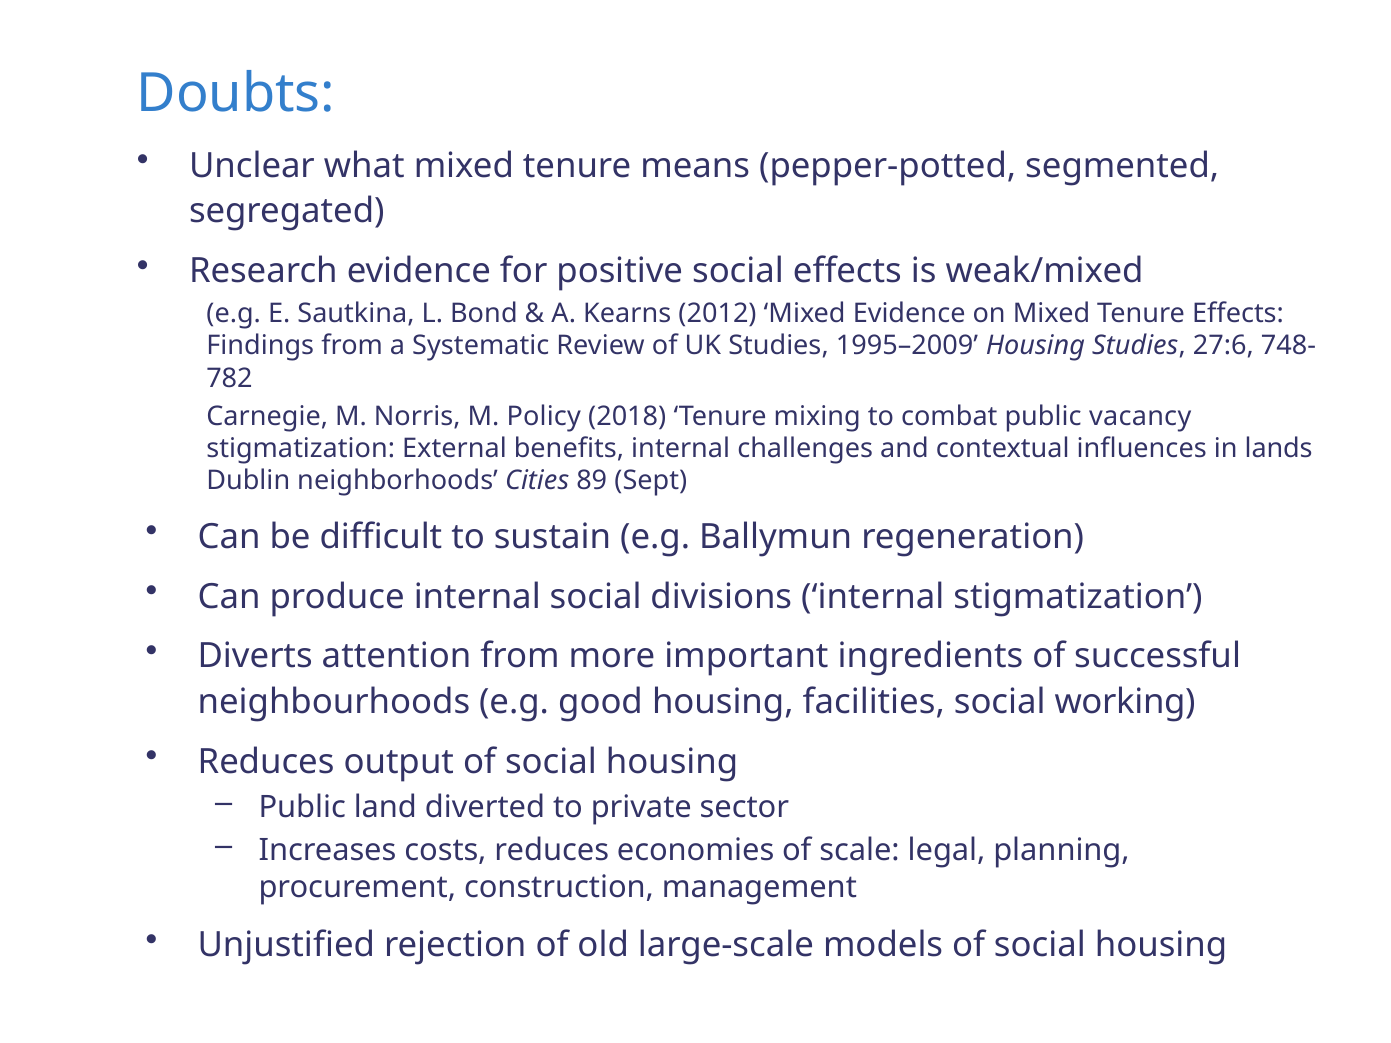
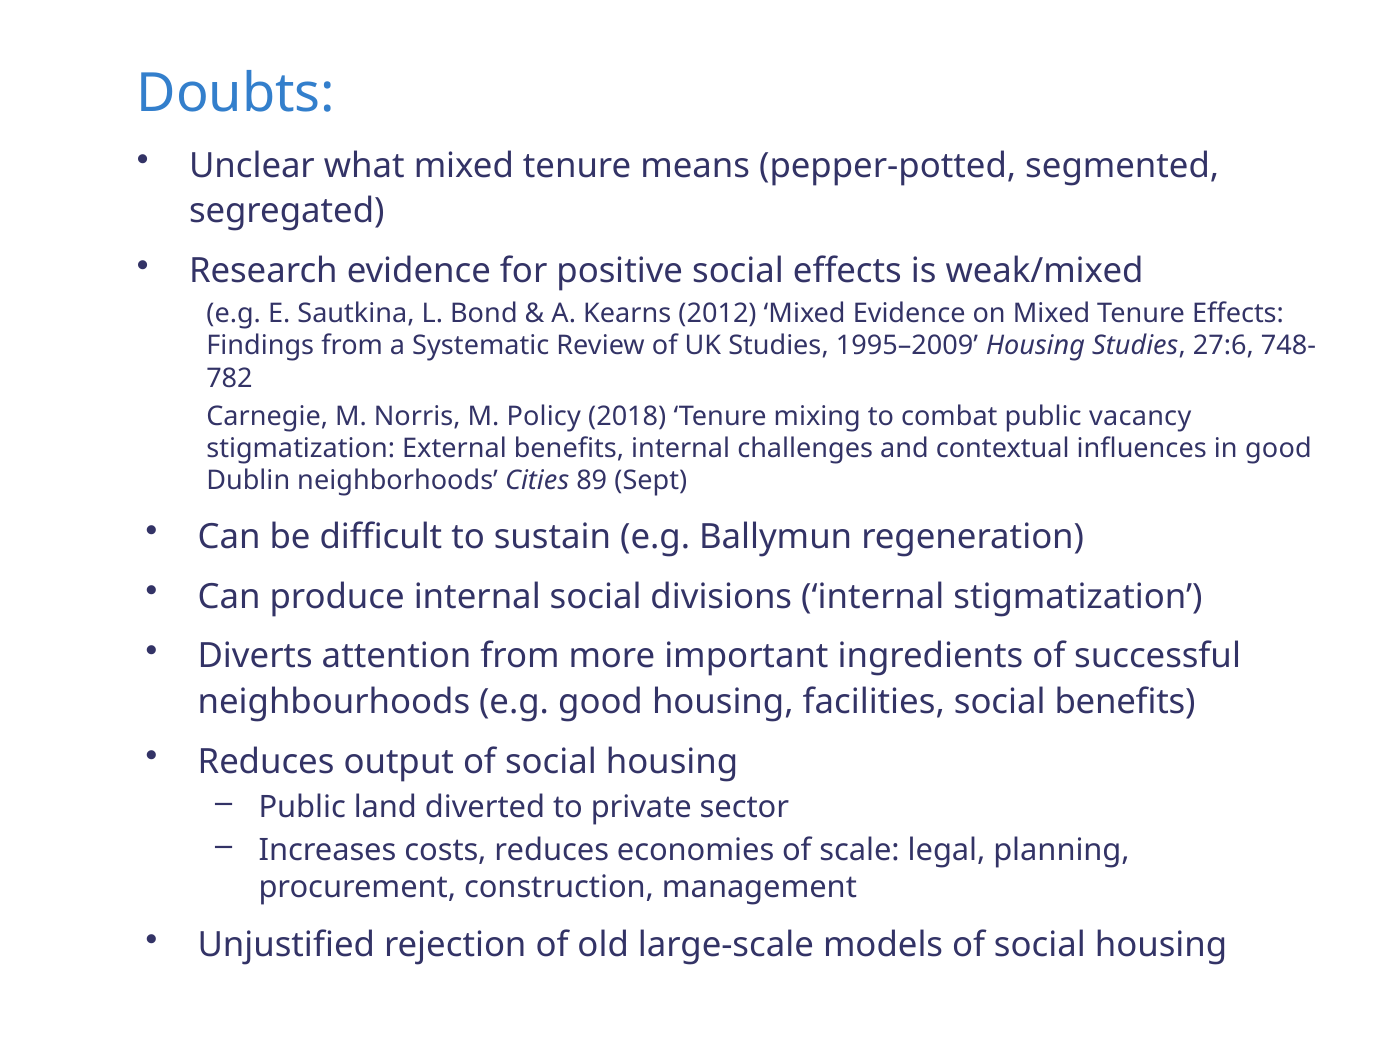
in lands: lands -> good (1278, 449)
social working: working -> beneﬁts (1125, 702)
